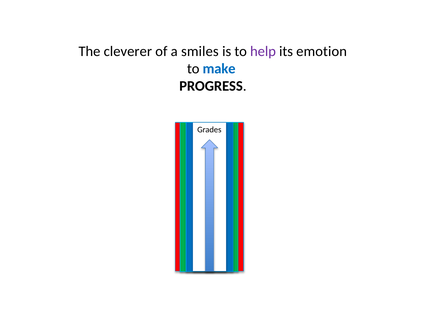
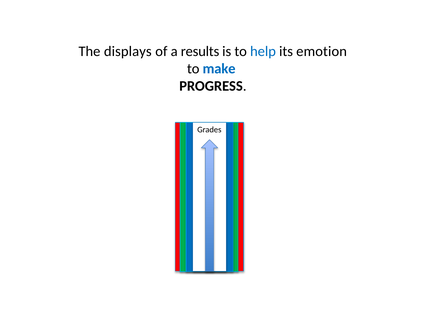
cleverer: cleverer -> displays (128, 51)
smiles: smiles -> results (200, 51)
help colour: purple -> blue (263, 51)
